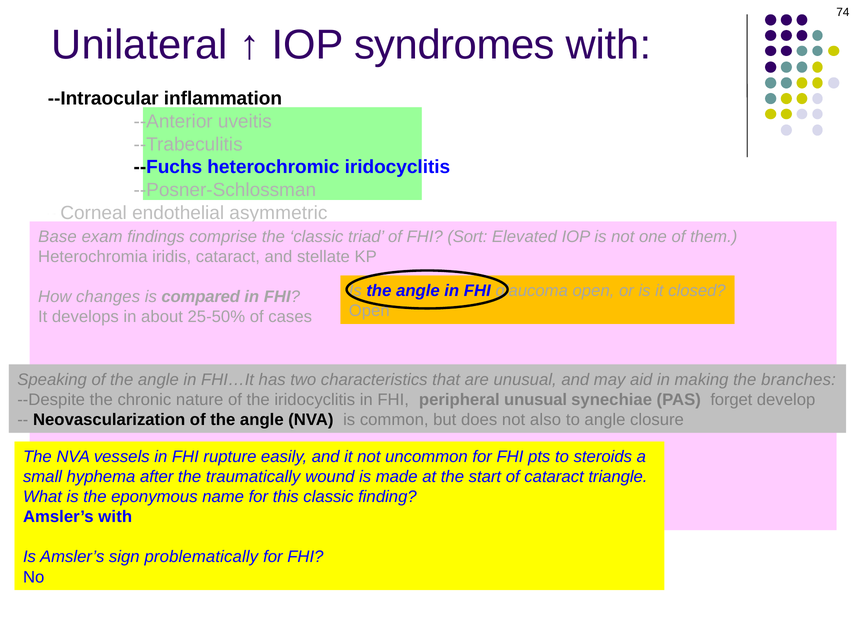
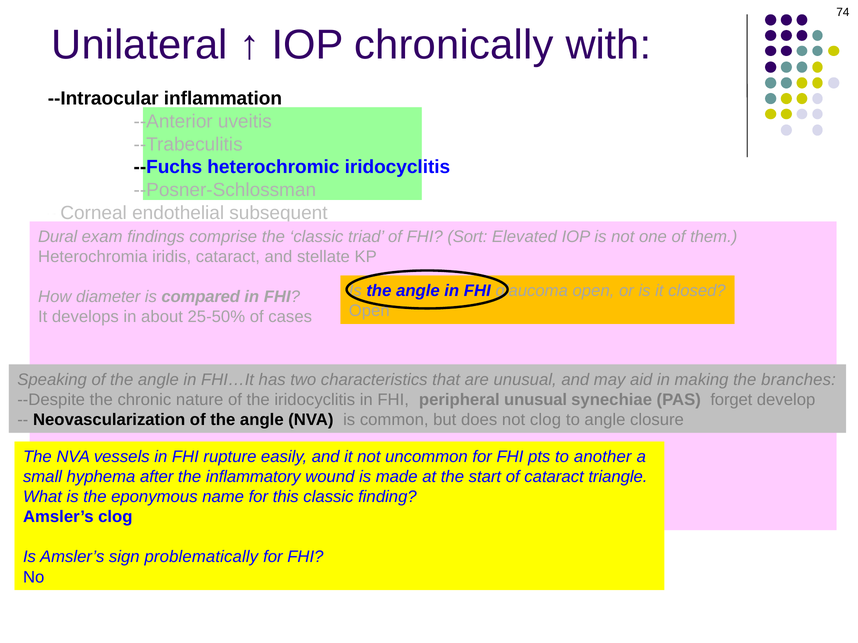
syndromes: syndromes -> chronically (454, 45)
asymmetric: asymmetric -> subsequent (278, 213)
Base: Base -> Dural (58, 237)
changes: changes -> diameter (108, 297)
not also: also -> clog (546, 420)
steroids: steroids -> another (603, 457)
traumatically: traumatically -> inflammatory (253, 477)
with: with -> clog (115, 517)
